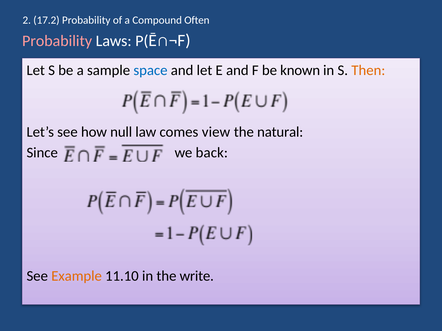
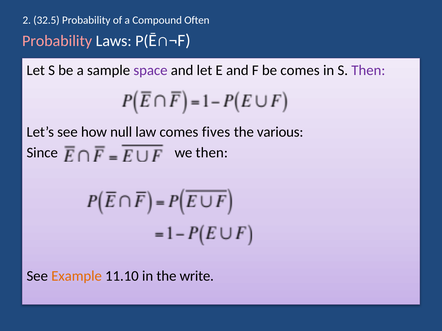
17.2: 17.2 -> 32.5 (46, 20)
space colour: blue -> purple (150, 70)
be known: known -> comes (300, 70)
Then colour: orange -> purple (368, 70)
view: view -> fives (216, 132)
natural: natural -> various (280, 132)
we back: back -> then (212, 153)
